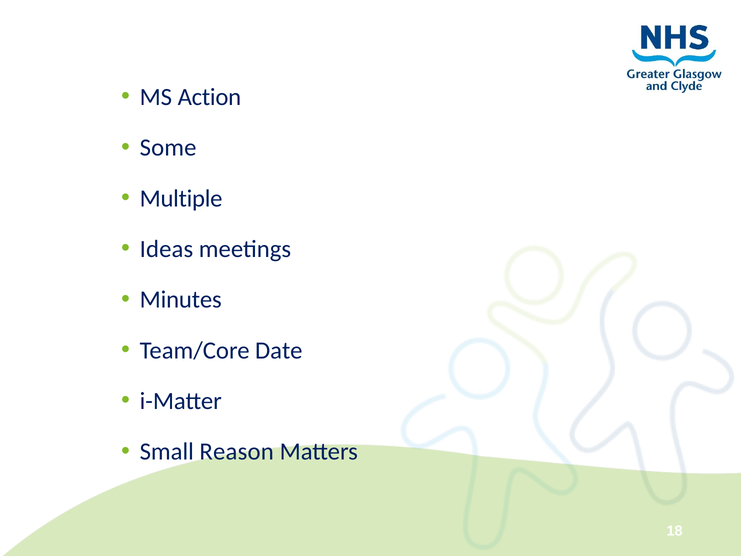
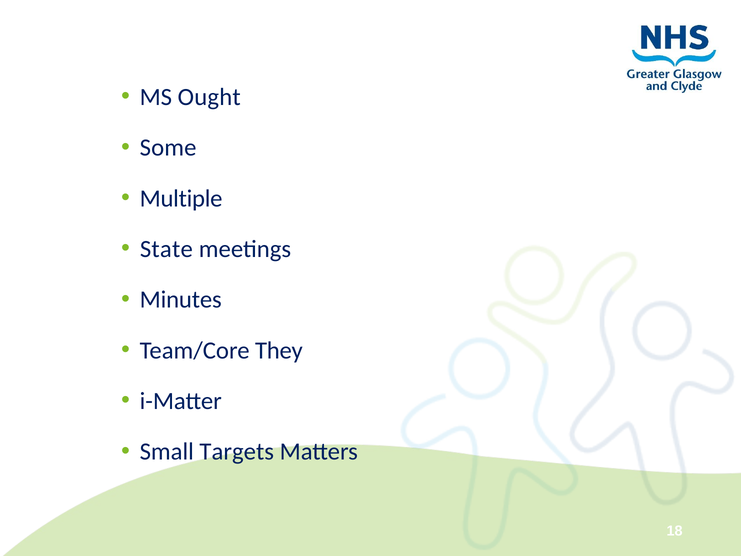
Action: Action -> Ought (209, 97)
Ideas: Ideas -> State (166, 249)
Date: Date -> They (279, 350)
Reason: Reason -> Targets (237, 452)
